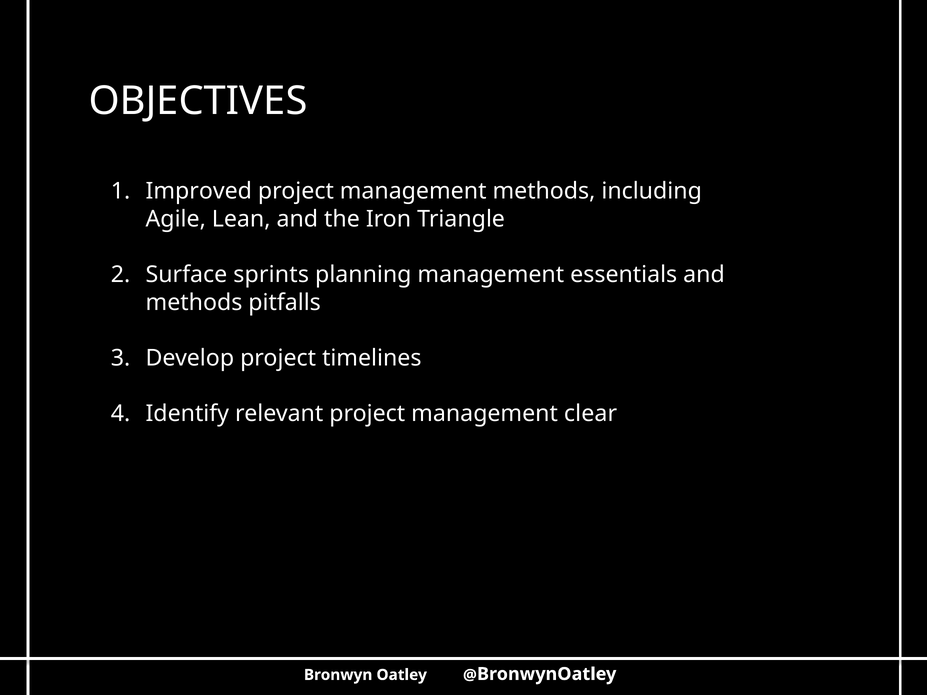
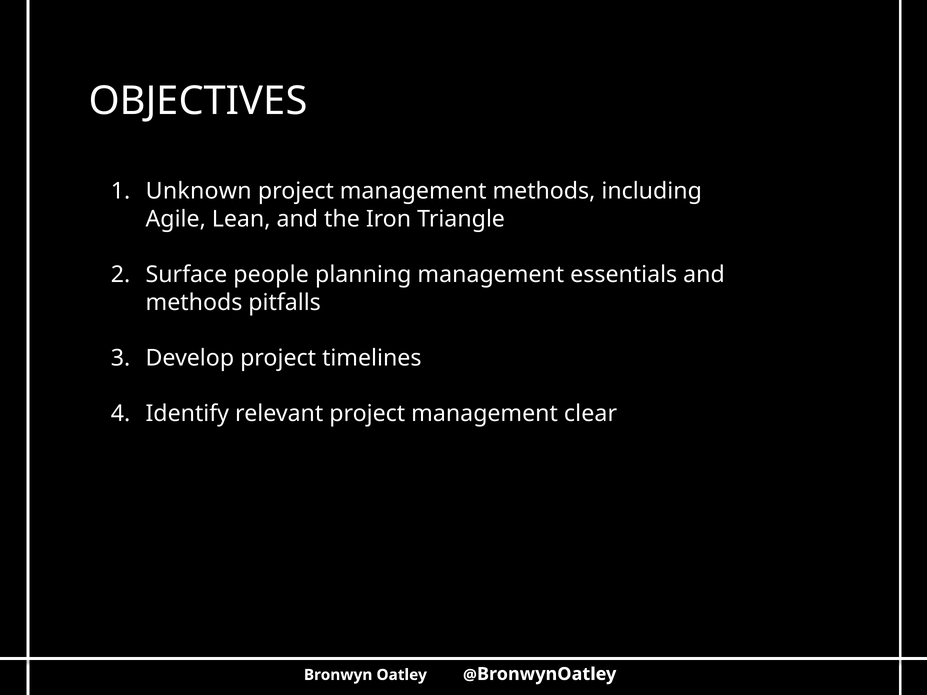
Improved: Improved -> Unknown (199, 191)
sprints: sprints -> people (271, 275)
